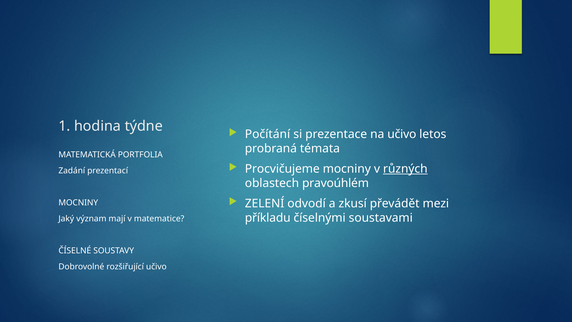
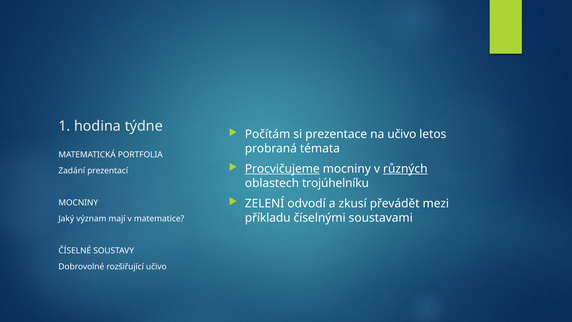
Počítání: Počítání -> Počítám (268, 134)
Procvičujeme underline: none -> present (282, 169)
pravoúhlém: pravoúhlém -> trojúhelníku (336, 183)
